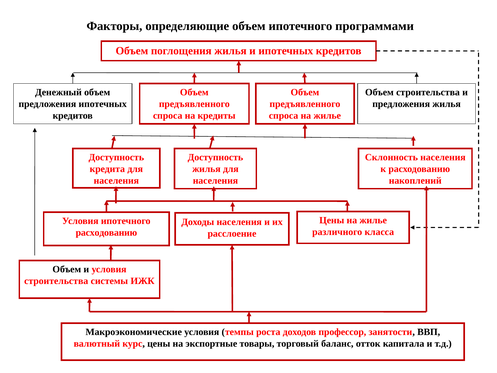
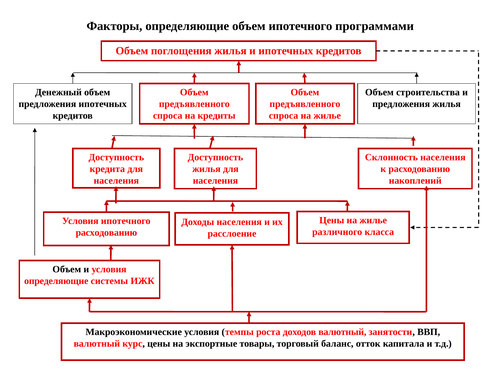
строительства: строительства -> определяющие (56, 281)
доходов профессор: профессор -> валютный (342, 332)
